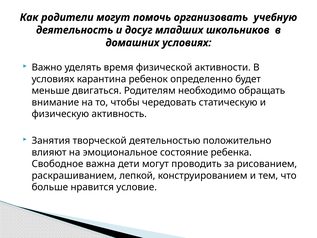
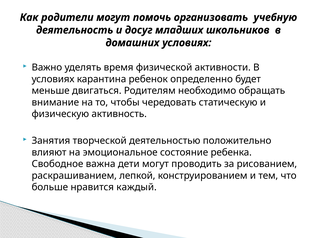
условие: условие -> каждый (137, 187)
